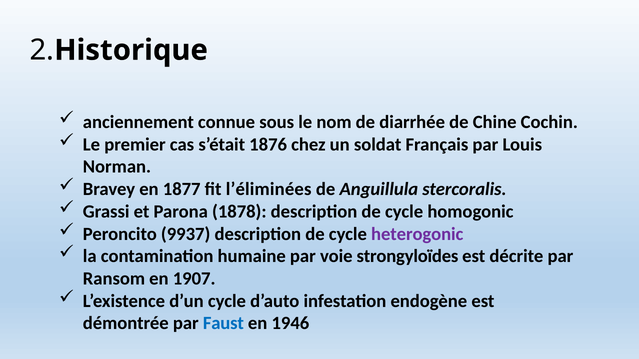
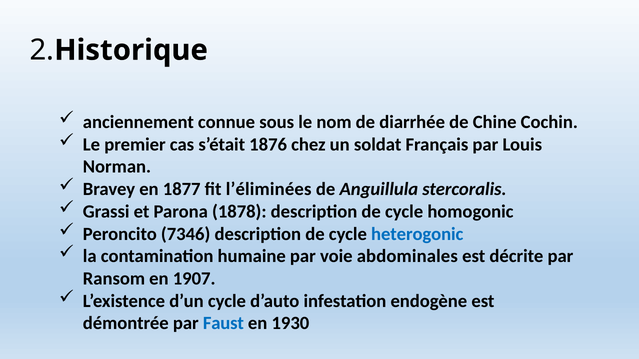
9937: 9937 -> 7346 (186, 234)
heterogonic colour: purple -> blue (417, 234)
strongyloïdes: strongyloïdes -> abdominales (407, 257)
1946: 1946 -> 1930 (290, 324)
